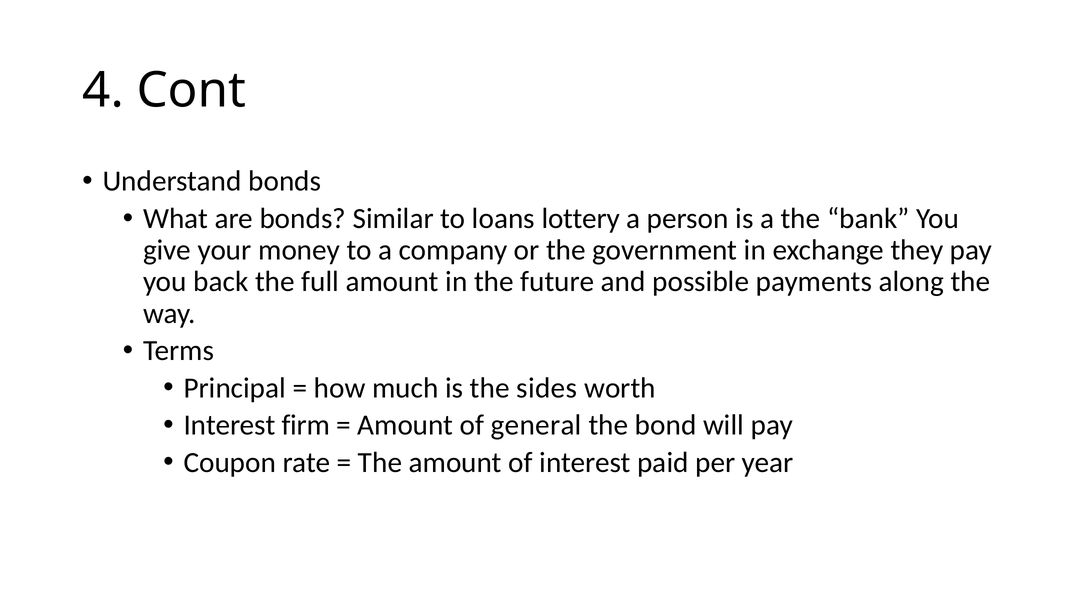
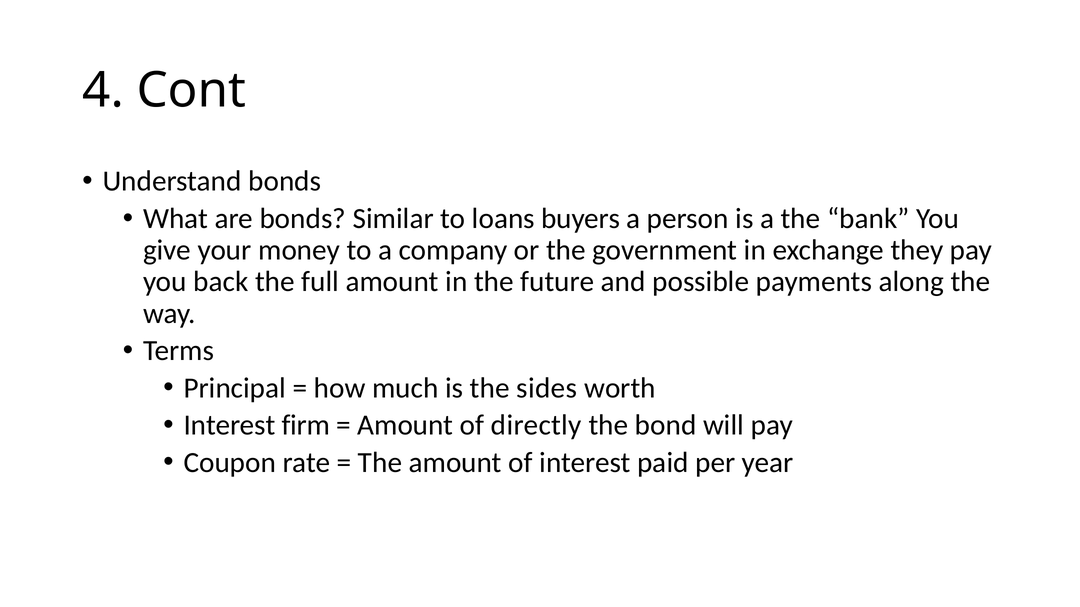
lottery: lottery -> buyers (581, 219)
general: general -> directly (536, 426)
